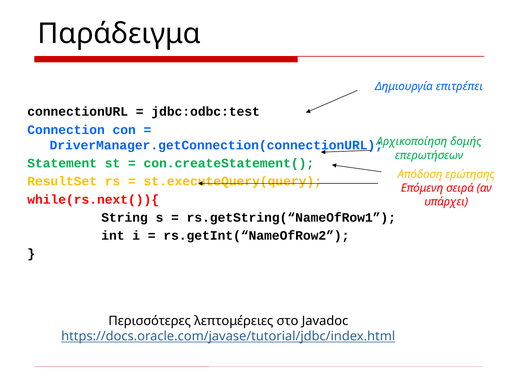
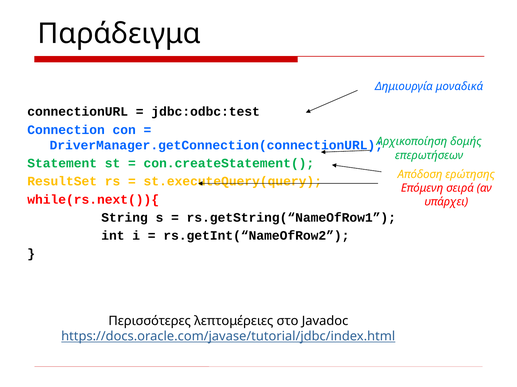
επιτρέπει: επιτρέπει -> μοναδικά (459, 87)
